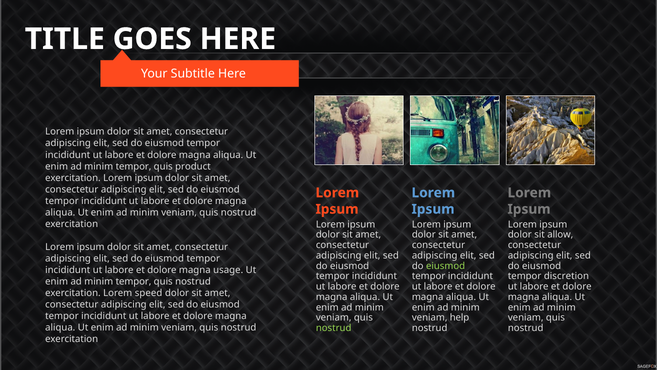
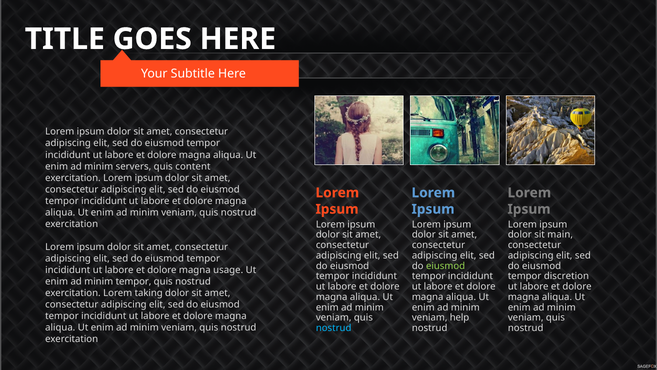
tempor: tempor -> servers (133, 166)
product: product -> content (193, 166)
allow: allow -> main (560, 235)
speed: speed -> taking (149, 293)
nostrud colour: light green -> light blue (334, 328)
